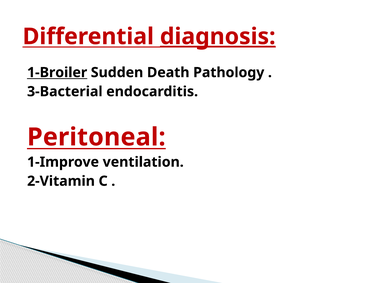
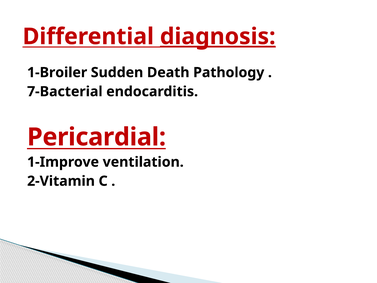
1-Broiler underline: present -> none (57, 72)
3-Bacterial: 3-Bacterial -> 7-Bacterial (65, 91)
Peritoneal: Peritoneal -> Pericardial (97, 137)
